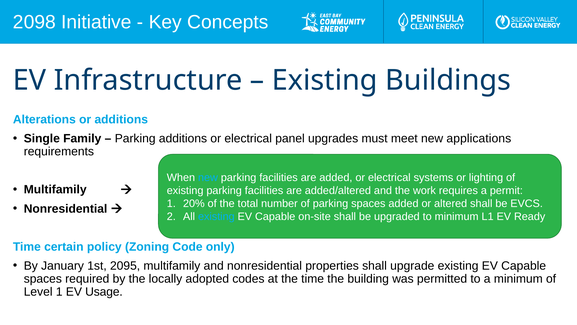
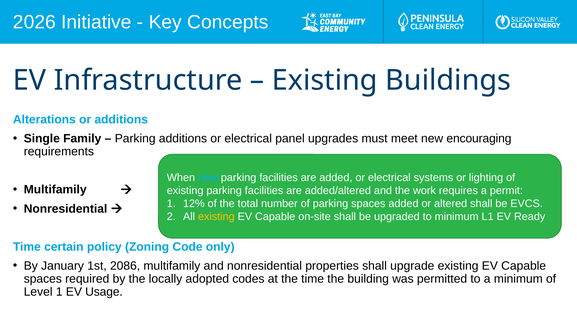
2098: 2098 -> 2026 (34, 22)
applications: applications -> encouraging (479, 138)
20%: 20% -> 12% (194, 203)
existing colour: light blue -> yellow (216, 216)
2095: 2095 -> 2086 (125, 265)
